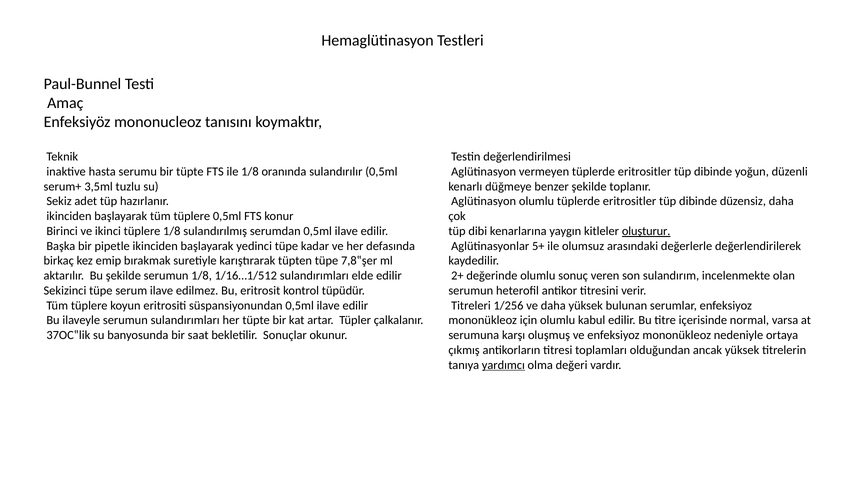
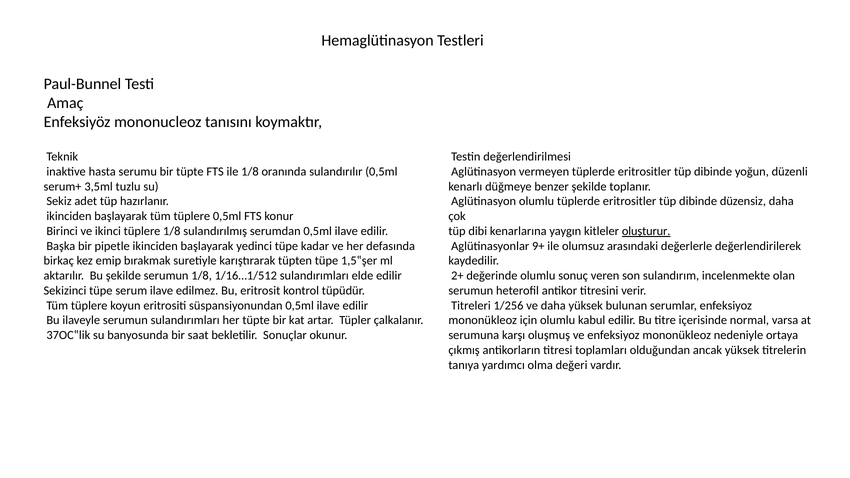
5+: 5+ -> 9+ (538, 246)
7,8‟şer: 7,8‟şer -> 1,5‟şer (359, 261)
yardımcı underline: present -> none (503, 365)
